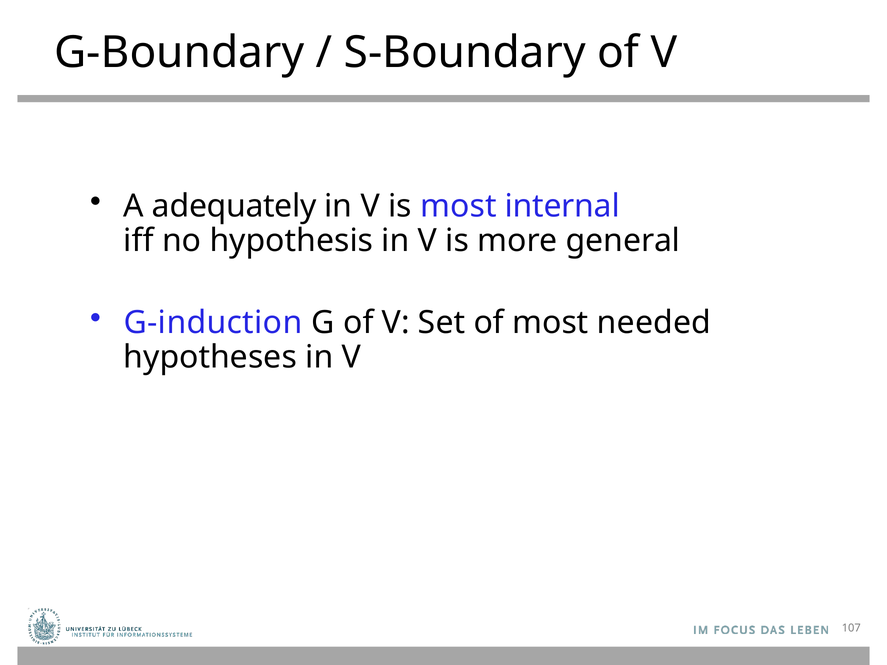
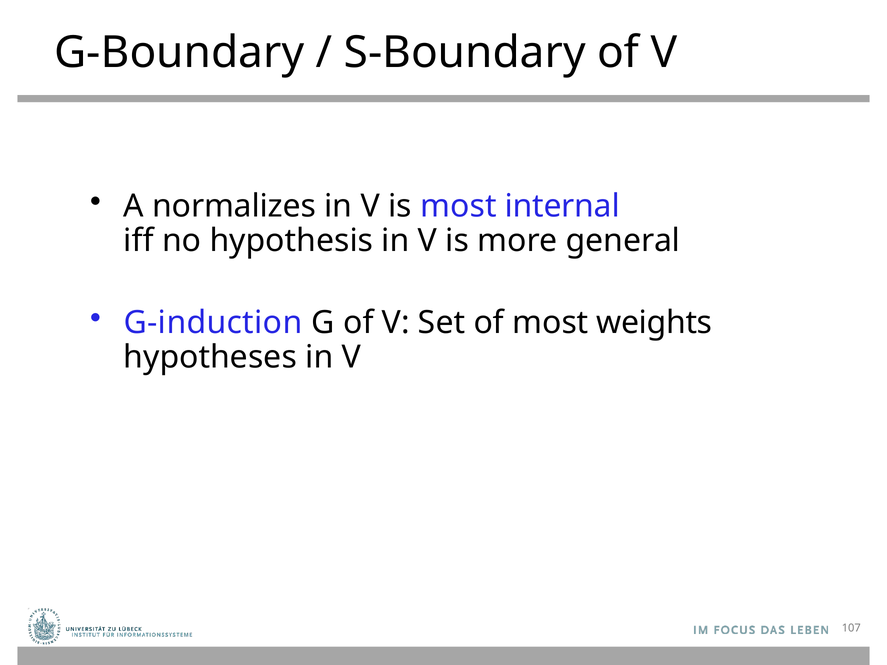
adequately: adequately -> normalizes (234, 206)
needed: needed -> weights (654, 323)
